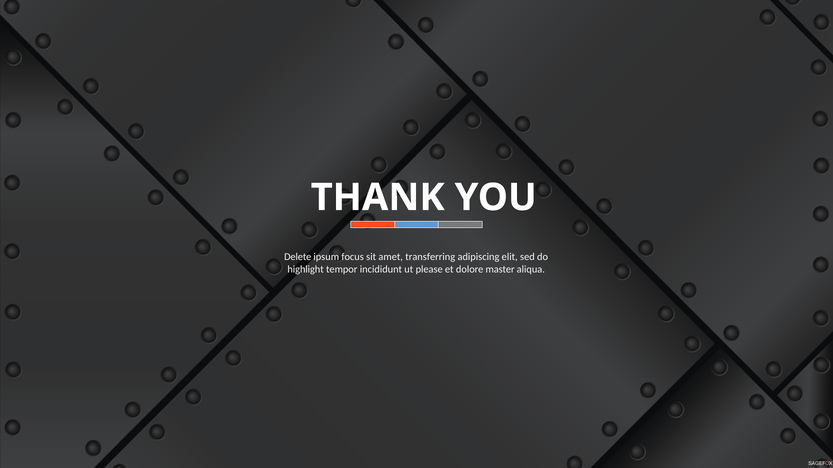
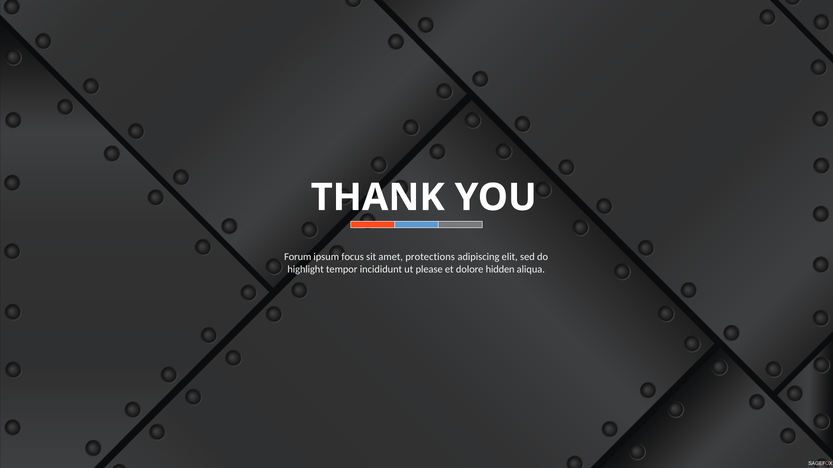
Delete: Delete -> Forum (298, 257)
transferring: transferring -> protections (430, 257)
master: master -> hidden (500, 270)
